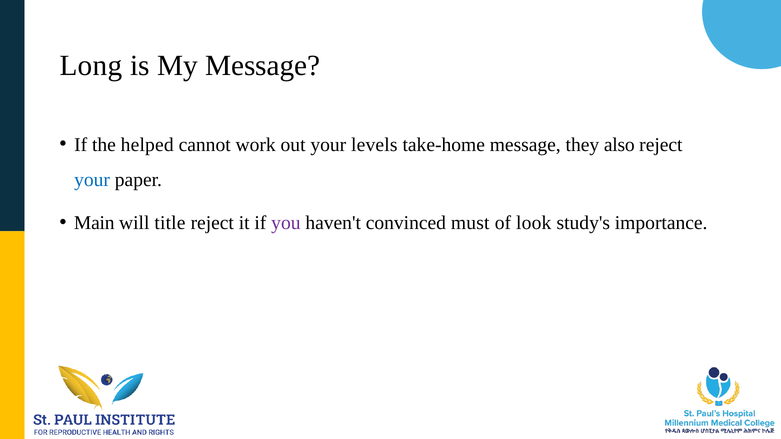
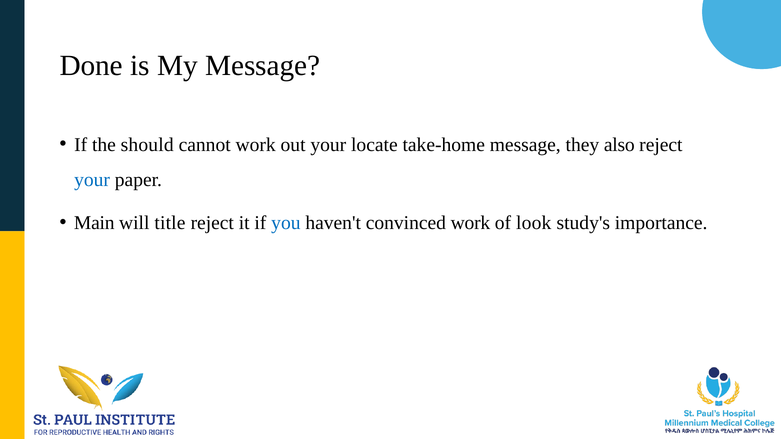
Long: Long -> Done (91, 66)
helped: helped -> should (147, 145)
levels: levels -> locate (374, 145)
you colour: purple -> blue (286, 223)
convinced must: must -> work (470, 223)
